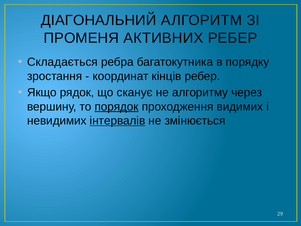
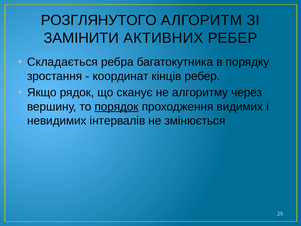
ДІАГОНАЛЬНИЙ: ДІАГОНАЛЬНИЙ -> РОЗГЛЯНУТОГО (99, 20)
ПРОМЕНЯ: ПРОМЕНЯ -> ЗАМІНИТИ (81, 38)
інтервалів underline: present -> none (117, 121)
